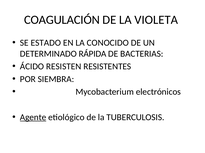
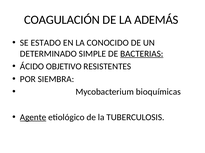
VIOLETA: VIOLETA -> ADEMÁS (156, 20)
RÁPIDA: RÁPIDA -> SIMPLE (92, 54)
BACTERIAS underline: none -> present (142, 54)
RESISTEN: RESISTEN -> OBJETIVO (64, 67)
electrónicos: electrónicos -> bioquímicas (158, 92)
